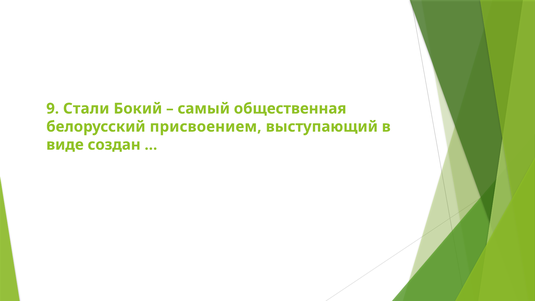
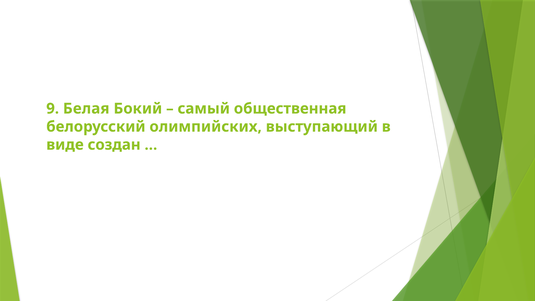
Стали: Стали -> Белая (86, 109)
присвоением: присвоением -> олимпийских (206, 127)
